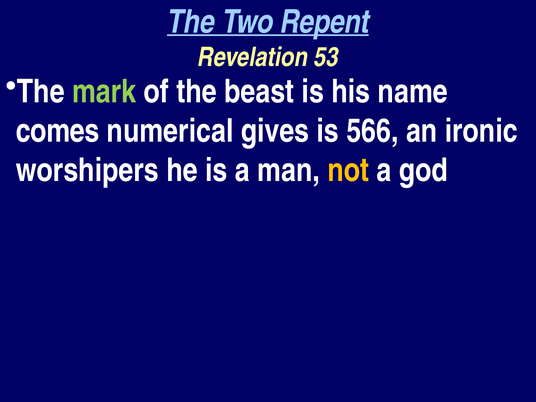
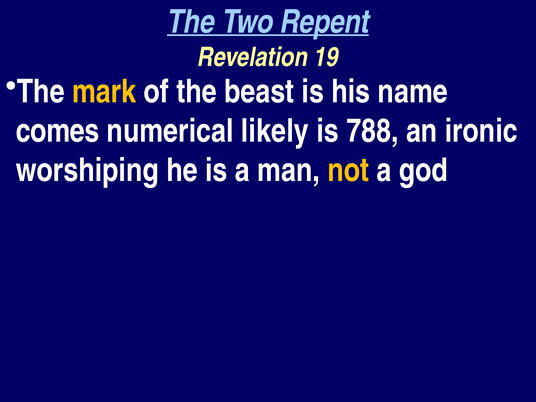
53: 53 -> 19 (326, 57)
mark colour: light green -> yellow (104, 92)
gives: gives -> likely (275, 131)
566: 566 -> 788 (372, 131)
worshipers: worshipers -> worshiping (87, 170)
